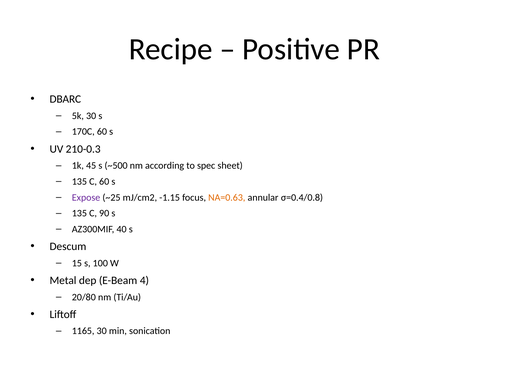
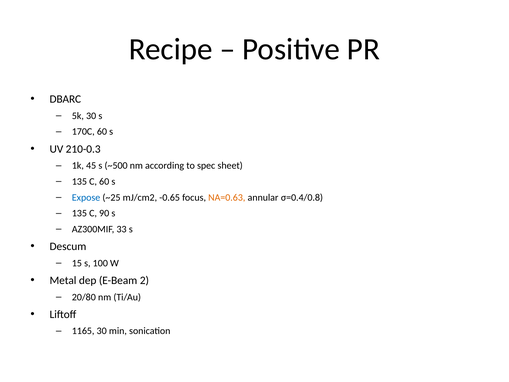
Expose colour: purple -> blue (86, 197)
-1.15: -1.15 -> -0.65 (170, 197)
40: 40 -> 33 (122, 229)
4: 4 -> 2 (144, 280)
